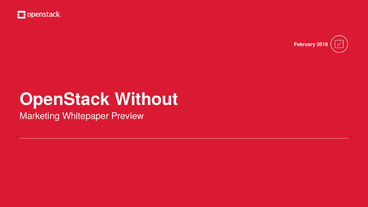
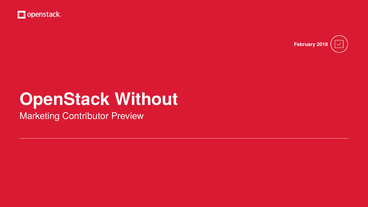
Whitepaper: Whitepaper -> Contributor (85, 116)
